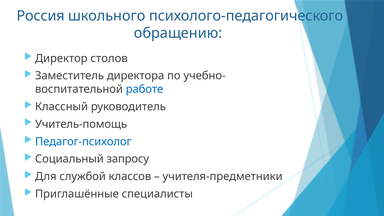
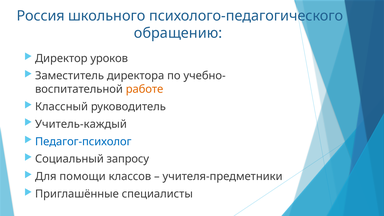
столов: столов -> уроков (109, 58)
работе colour: blue -> orange (145, 89)
Учитель-помощь: Учитель-помощь -> Учитель-каждый (81, 124)
службой: службой -> помощи (83, 176)
